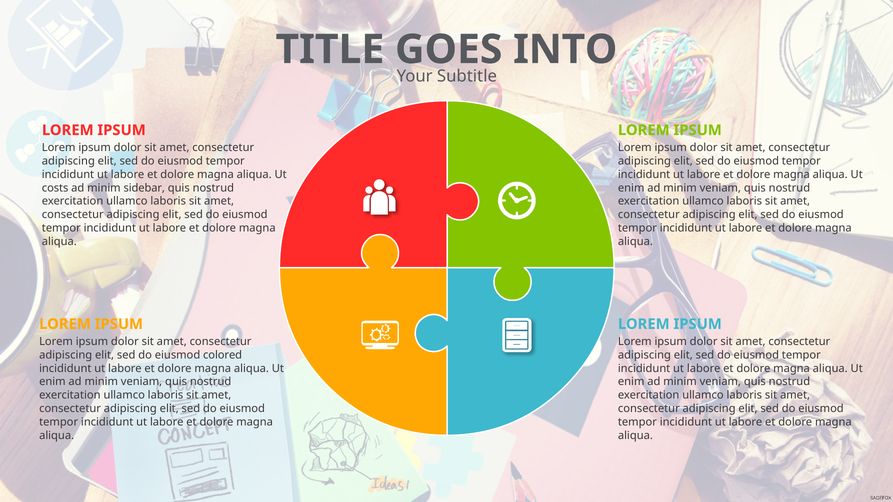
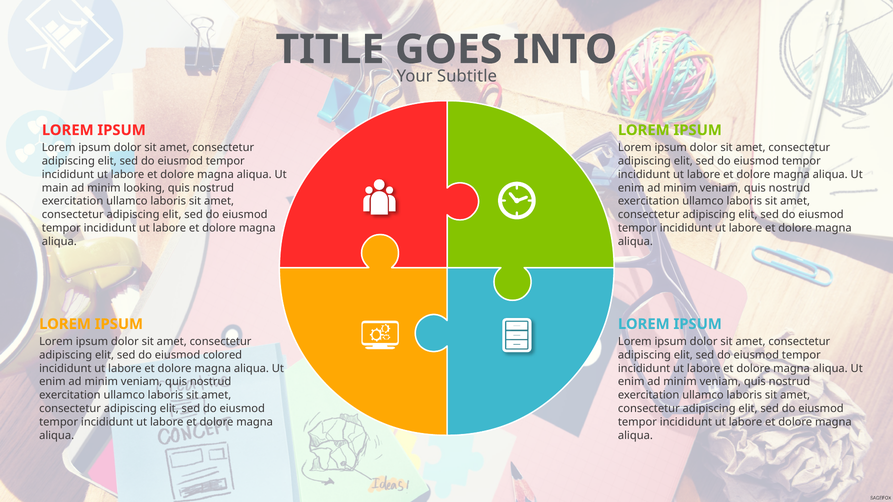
costs: costs -> main (55, 188)
sidebar: sidebar -> looking (144, 188)
